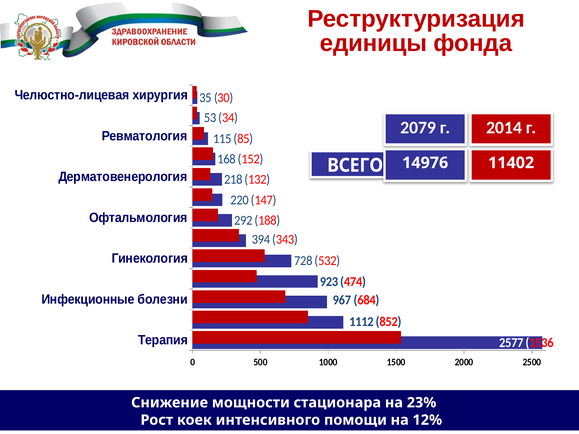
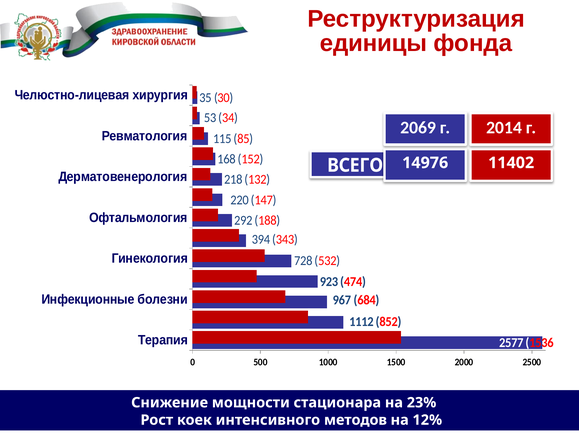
2079: 2079 -> 2069 (418, 128)
помощи: помощи -> методов (355, 420)
